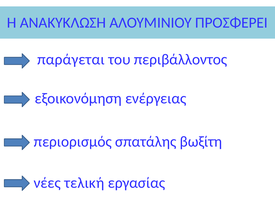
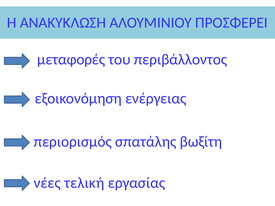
παράγεται: παράγεται -> μεταφορές (71, 60)
